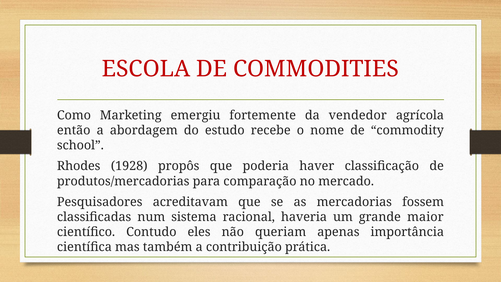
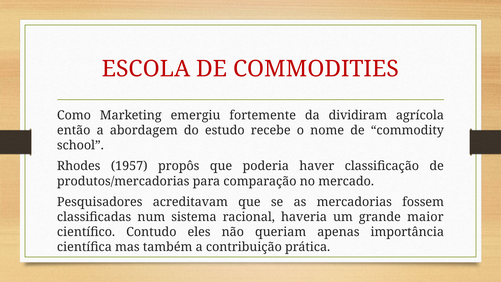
vendedor: vendedor -> dividiram (358, 115)
1928: 1928 -> 1957 (129, 166)
